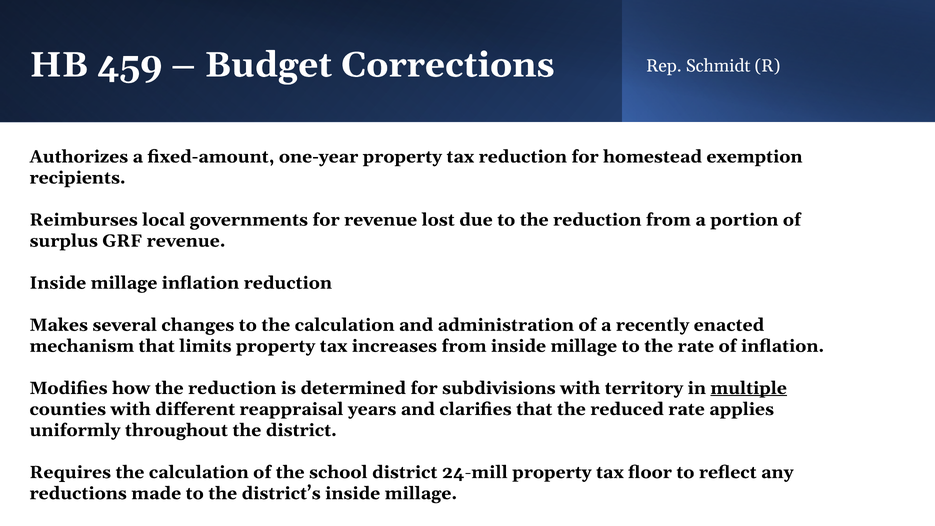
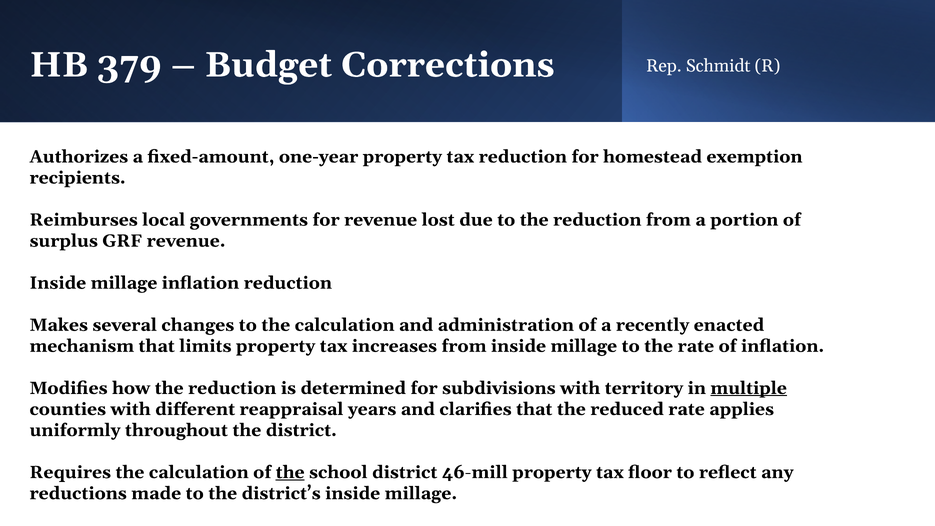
459: 459 -> 379 (129, 65)
the underline: none -> present (290, 472)
24-mill: 24-mill -> 46-mill (475, 472)
